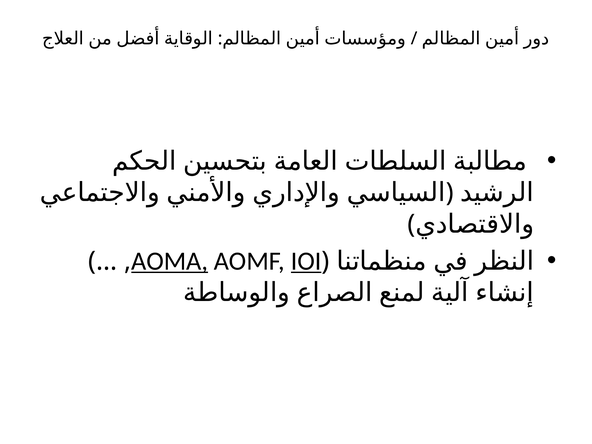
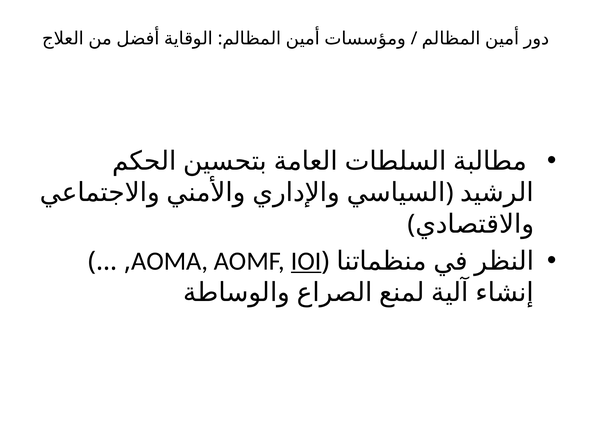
AOMA underline: present -> none (170, 261)
